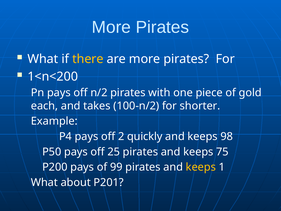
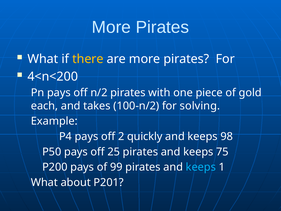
1<n<200: 1<n<200 -> 4<n<200 (53, 76)
shorter: shorter -> solving (200, 106)
keeps colour: yellow -> light blue (201, 167)
